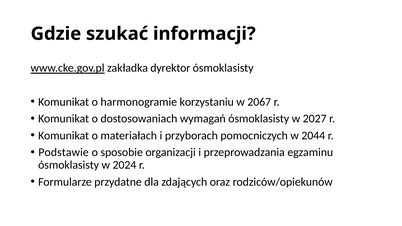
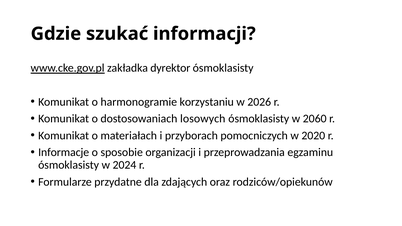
2067: 2067 -> 2026 (259, 102)
wymagań: wymagań -> losowych (203, 119)
2027: 2027 -> 2060 (315, 119)
2044: 2044 -> 2020 (313, 136)
Podstawie: Podstawie -> Informacje (64, 152)
